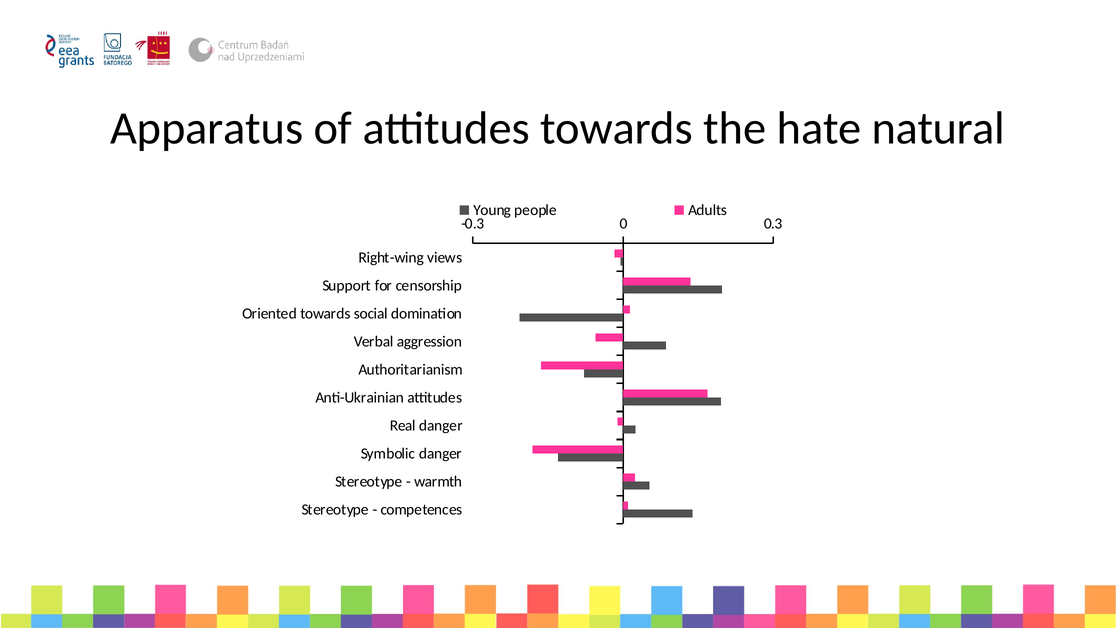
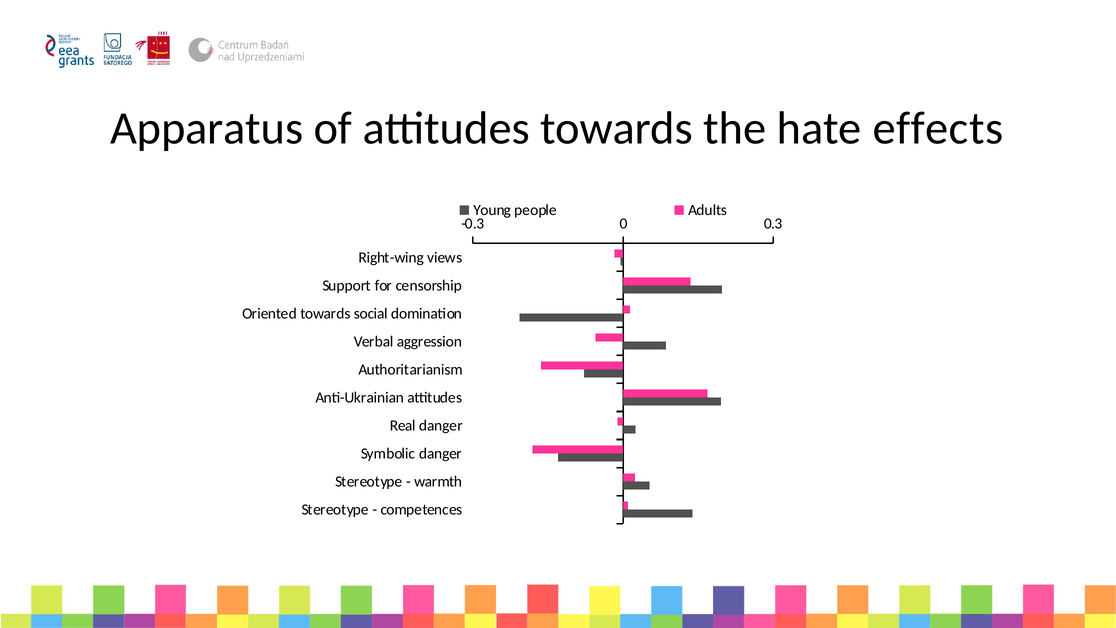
natural: natural -> effects (938, 128)
